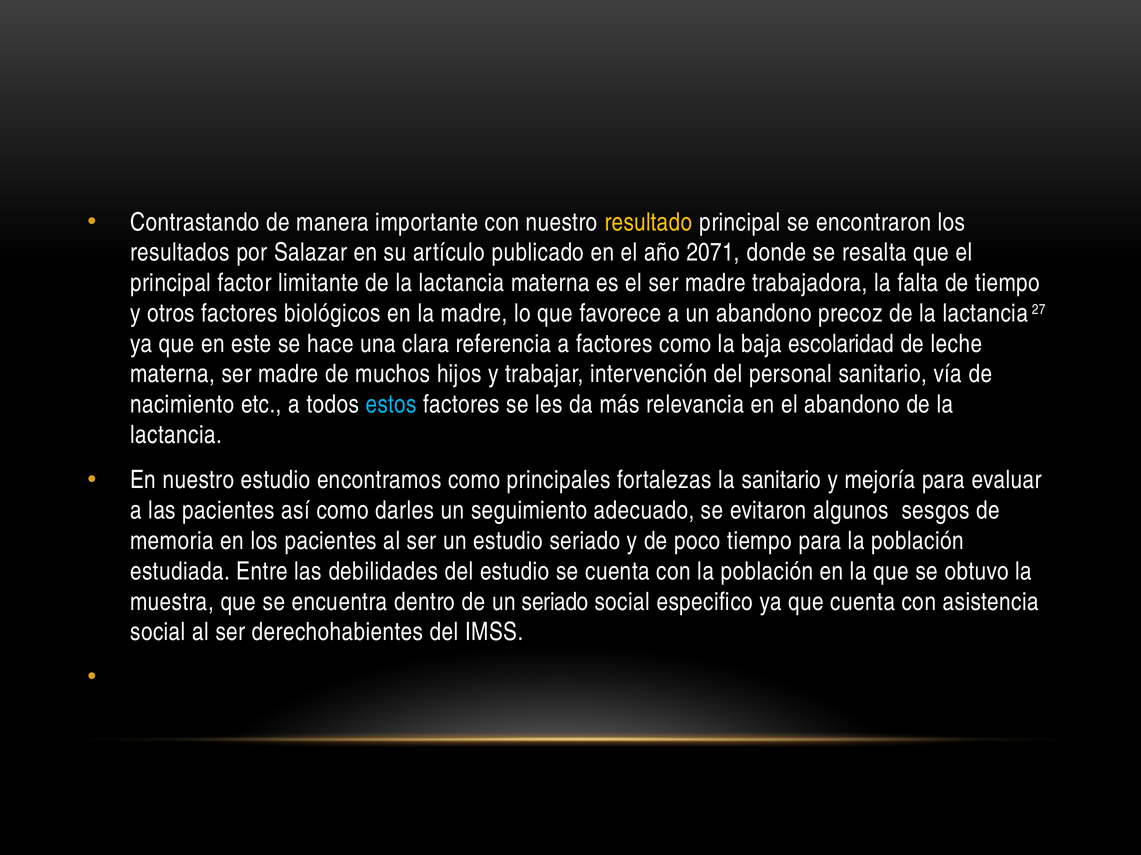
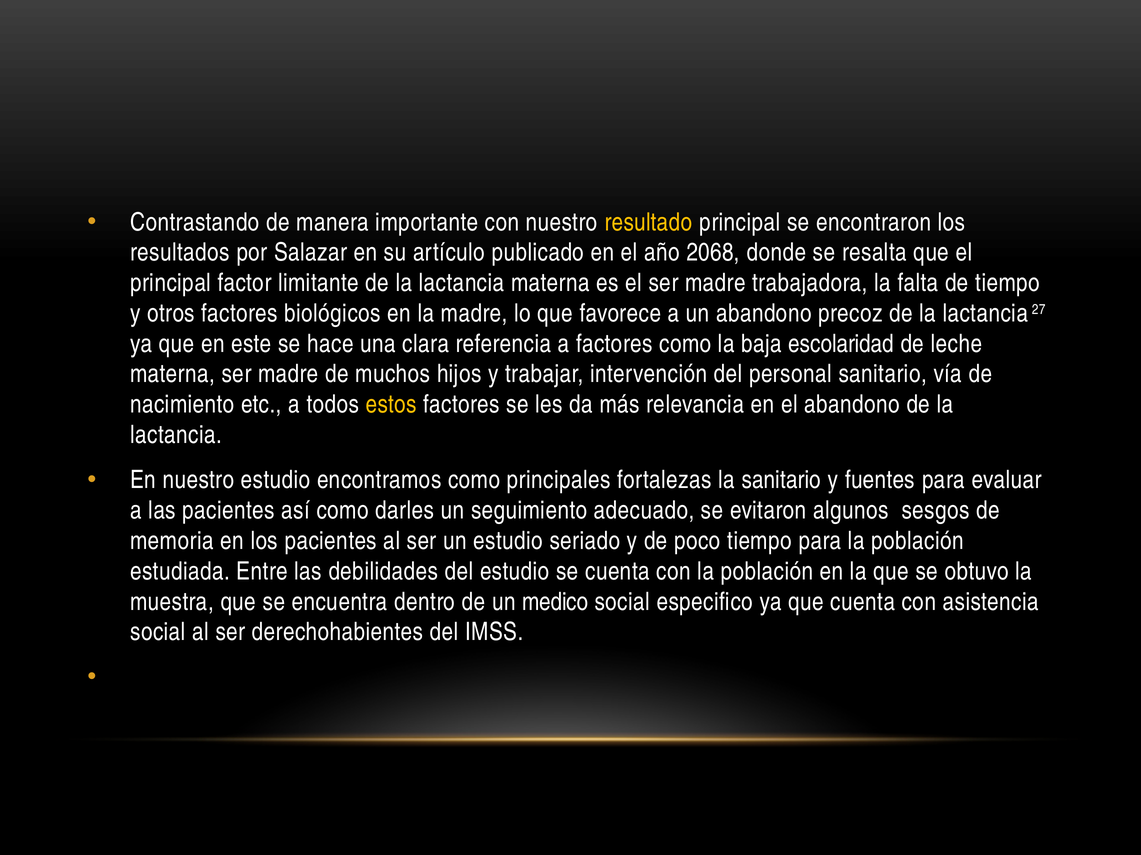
2071: 2071 -> 2068 (713, 253)
estos colour: light blue -> yellow (391, 405)
mejoría: mejoría -> fuentes (880, 481)
un seriado: seriado -> medico (555, 602)
